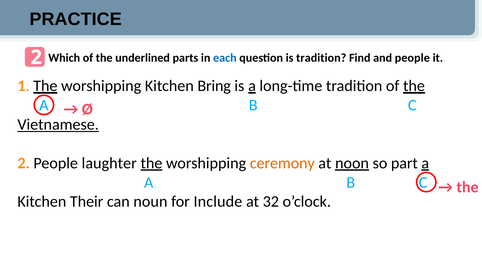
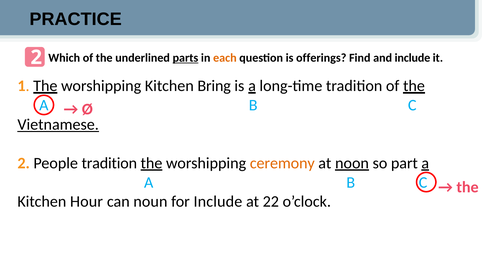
parts underline: none -> present (185, 58)
each colour: blue -> orange (225, 58)
is tradition: tradition -> offerings (321, 58)
and people: people -> include (412, 58)
People laughter: laughter -> tradition (109, 163)
Their: Their -> Hour (87, 202)
32: 32 -> 22 (271, 202)
